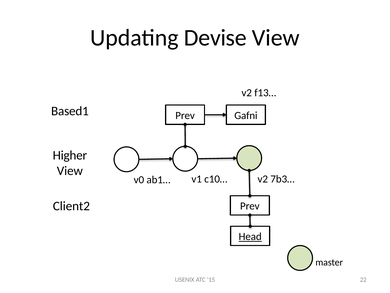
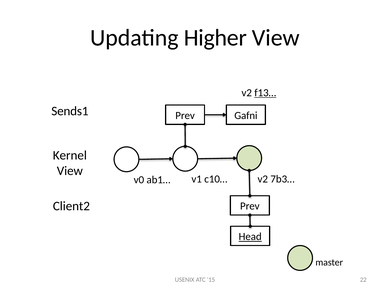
Devise: Devise -> Higher (215, 38)
f13… underline: none -> present (265, 93)
Based1: Based1 -> Sends1 (70, 111)
Higher: Higher -> Kernel (70, 155)
